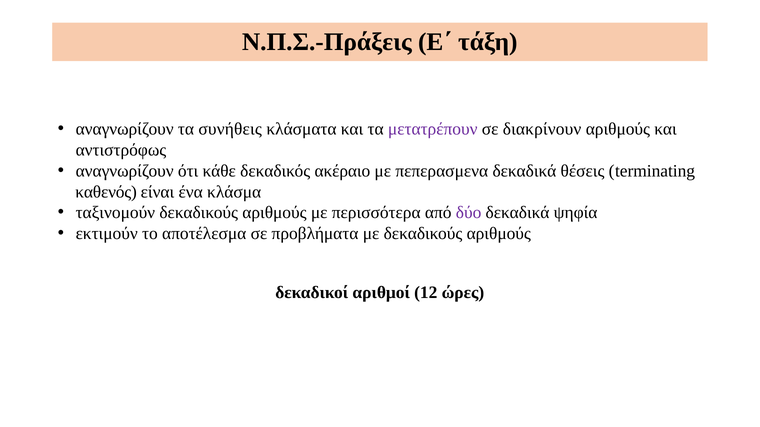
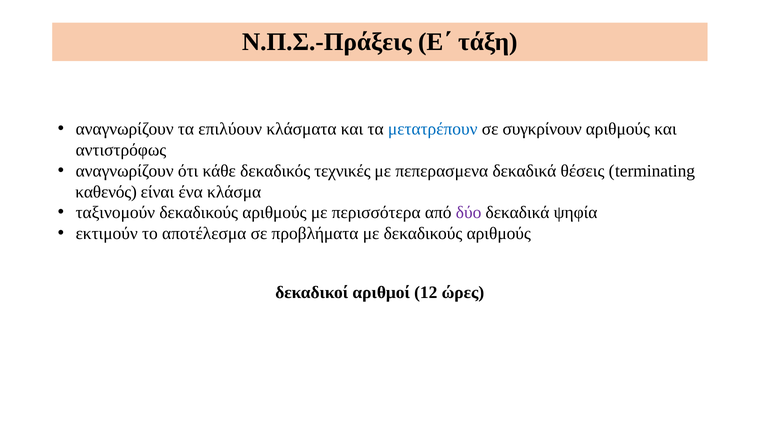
συνήθεις: συνήθεις -> επιλύουν (230, 129)
μετατρέπουν colour: purple -> blue (433, 129)
διακρίνουν: διακρίνουν -> συγκρίνουν (542, 129)
ακέραιο: ακέραιο -> τεχνικές (342, 171)
